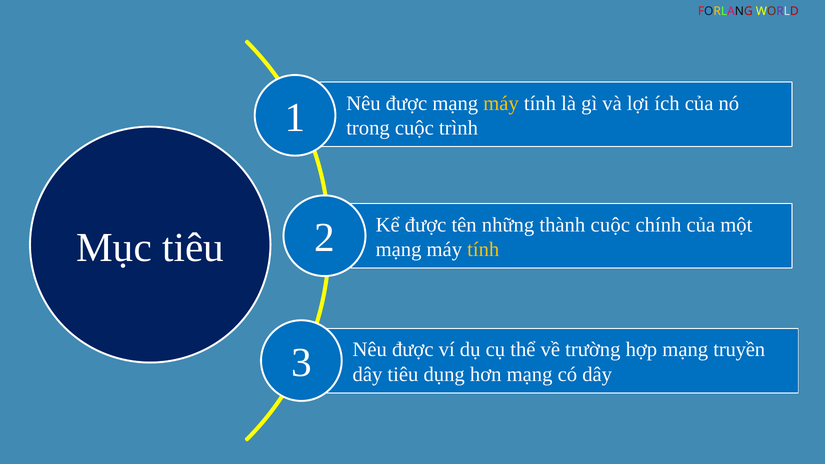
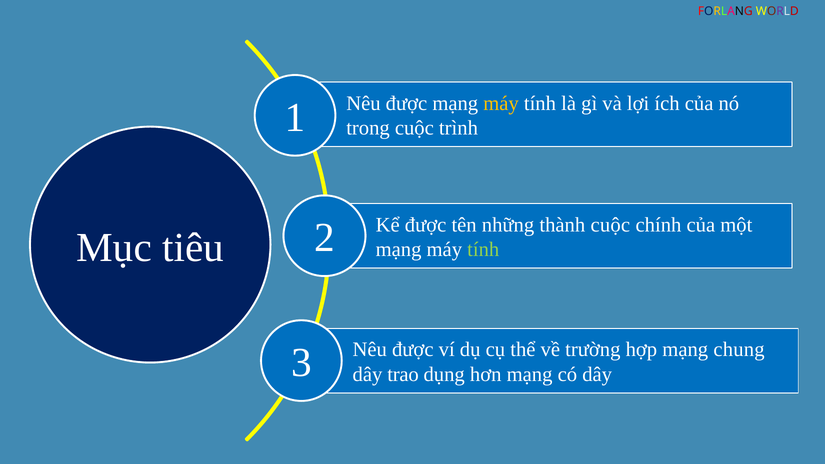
tính colour: yellow -> light green (483, 250)
truyền: truyền -> chung (739, 350)
dây tiêu: tiêu -> trao (403, 374)
